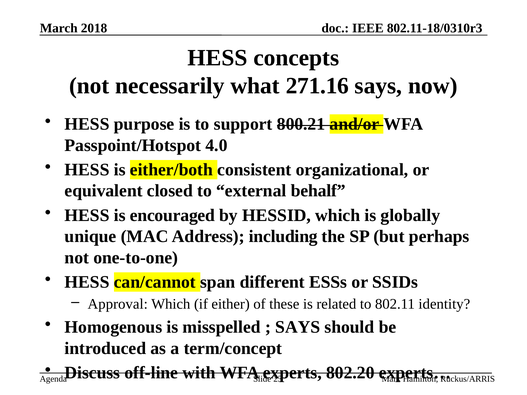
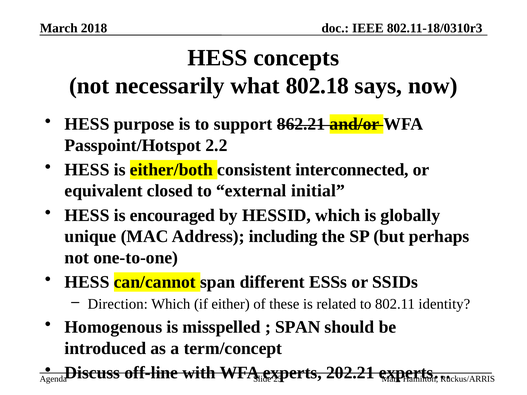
271.16: 271.16 -> 802.18 (317, 86)
800.21: 800.21 -> 862.21 (301, 124)
4.0: 4.0 -> 2.2 (217, 145)
organizational: organizational -> interconnected (352, 170)
behalf: behalf -> initial (318, 191)
Approval: Approval -> Direction (118, 304)
SAYS: SAYS -> SPAN (298, 327)
802.20: 802.20 -> 202.21 (350, 373)
